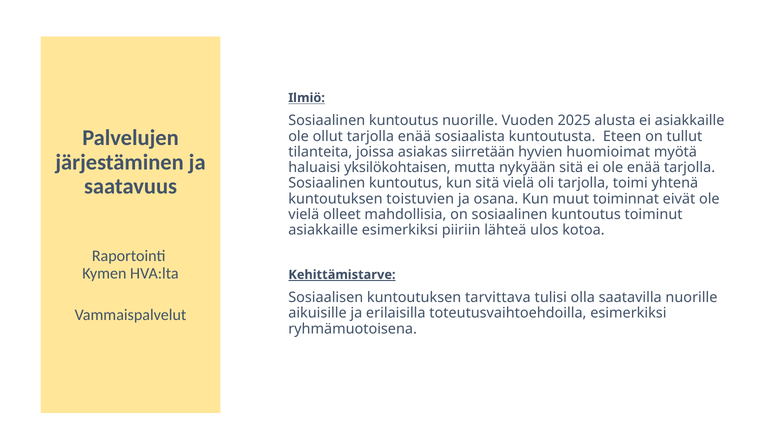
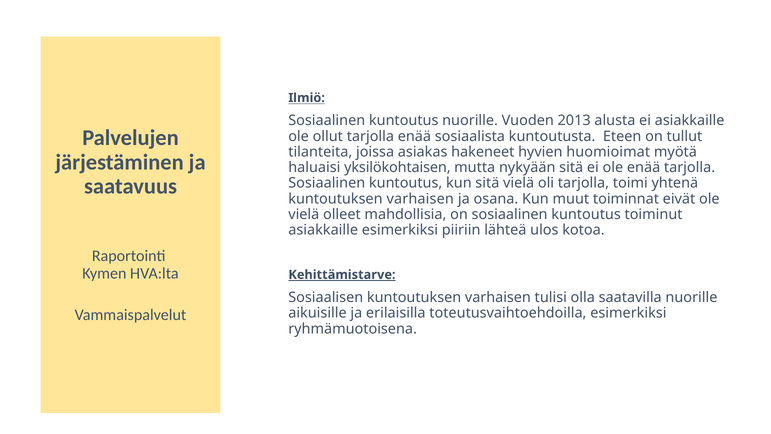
2025: 2025 -> 2013 (574, 121)
siirretään: siirretään -> hakeneet (483, 152)
toistuvien: toistuvien -> varhaisen (420, 199)
Sosiaalisen kuntoutuksen tarvittava: tarvittava -> varhaisen (498, 297)
